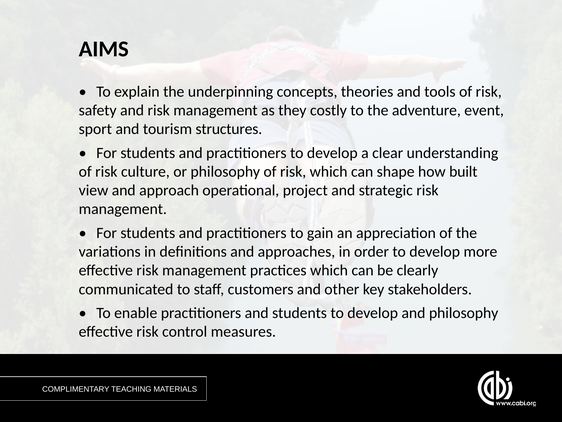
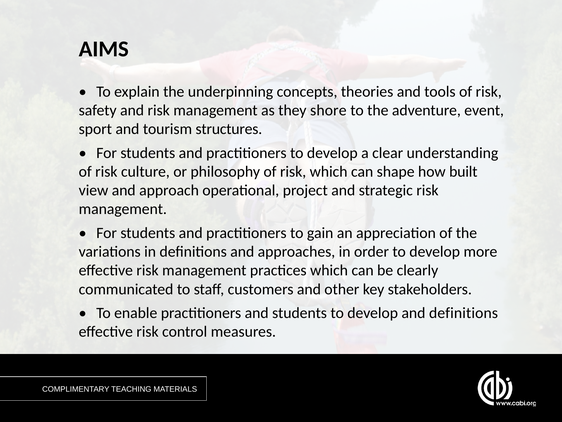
costly: costly -> shore (328, 110)
and philosophy: philosophy -> definitions (464, 313)
